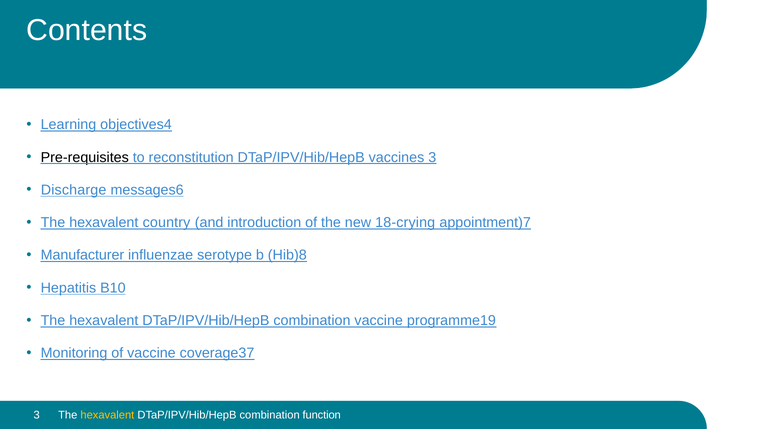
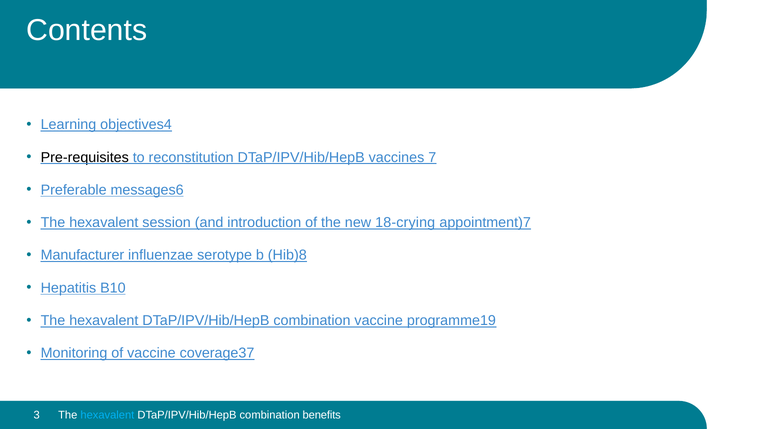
vaccines 3: 3 -> 7 (432, 157)
Discharge: Discharge -> Preferable (74, 190)
country: country -> session (167, 223)
hexavalent colour: yellow -> light blue (107, 415)
function: function -> benefits (322, 415)
